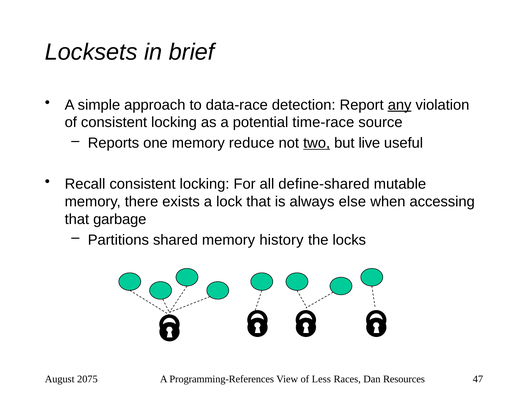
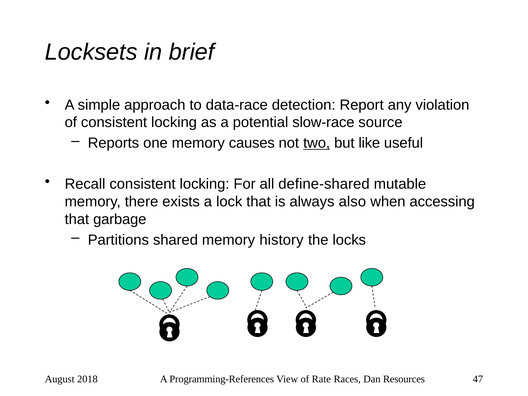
any underline: present -> none (400, 105)
time-race: time-race -> slow-race (323, 122)
reduce: reduce -> causes (252, 143)
live: live -> like (369, 143)
else: else -> also (352, 202)
2075: 2075 -> 2018 (87, 379)
Less: Less -> Rate (321, 379)
